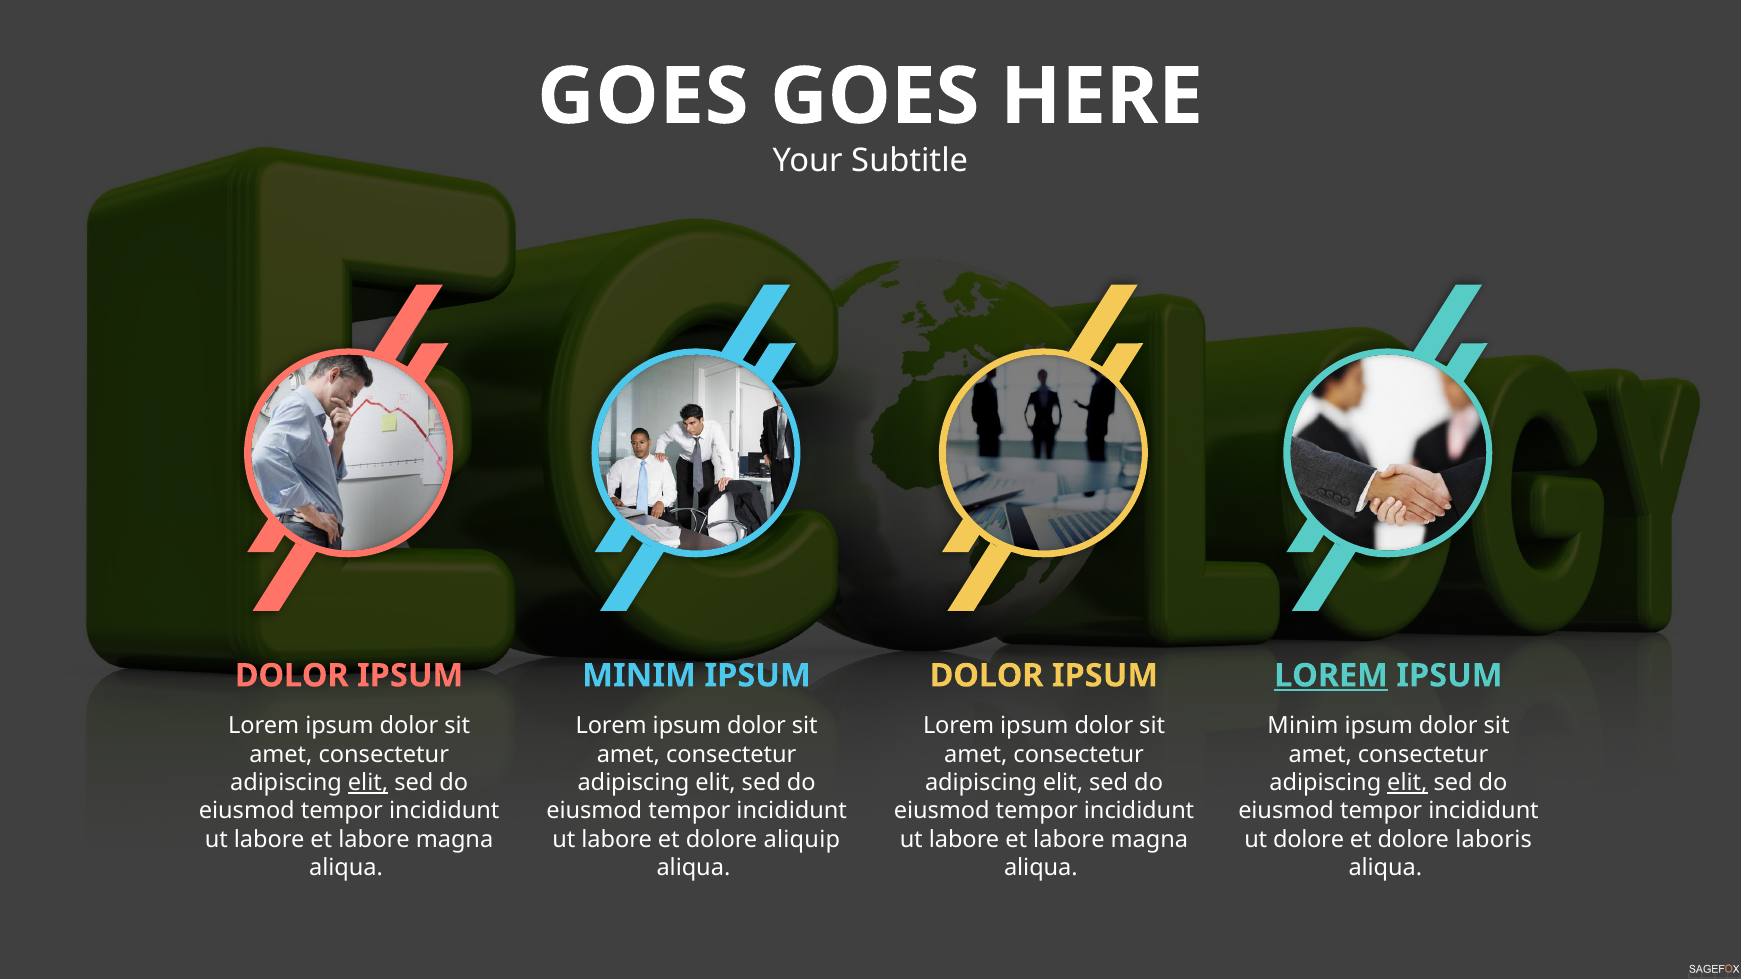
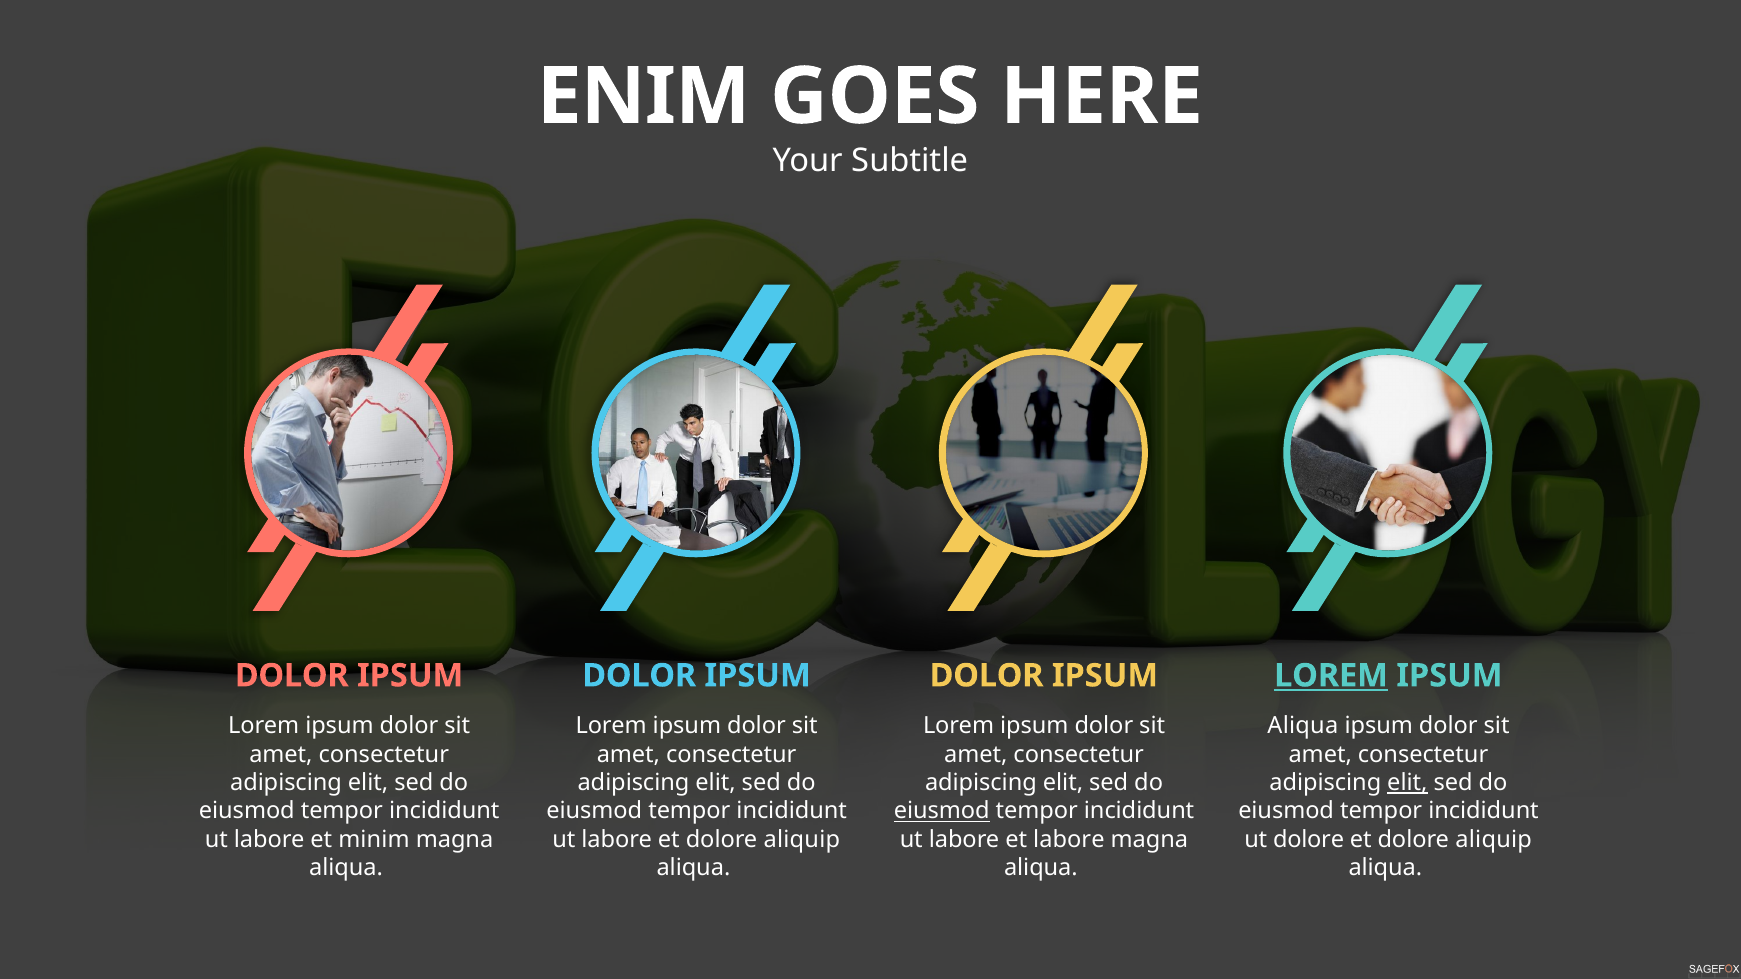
GOES: GOES -> ENIM (644, 97)
MINIM: MINIM -> DOLOR (639, 676)
Minim: Minim -> Aliqua (1303, 726)
elit underline: present -> none (368, 783)
eiusmod underline: none -> present (942, 811)
labore: labore -> minim (374, 840)
laboris: laboris -> aliquip (1494, 840)
